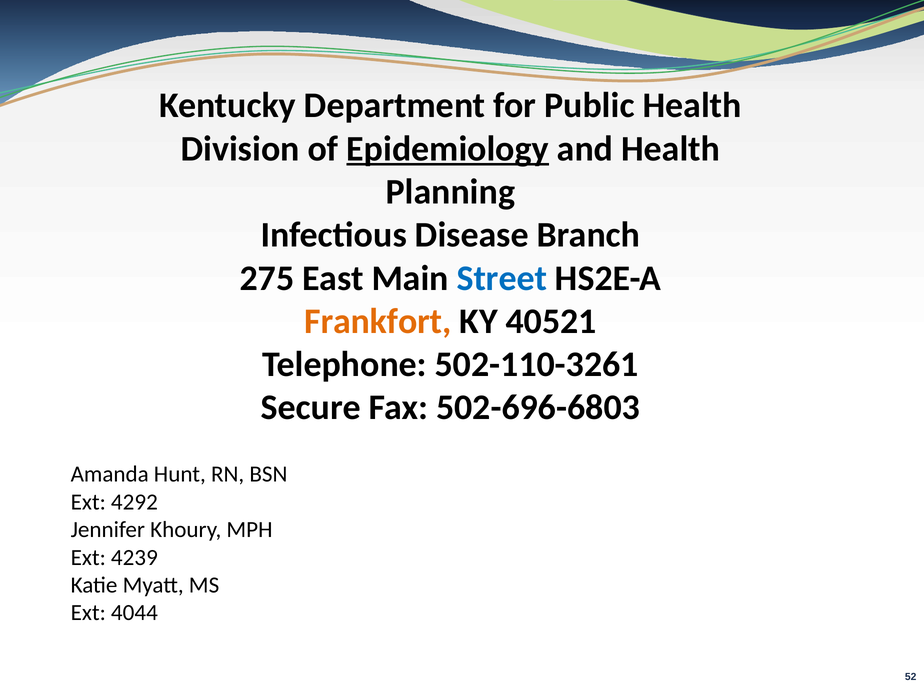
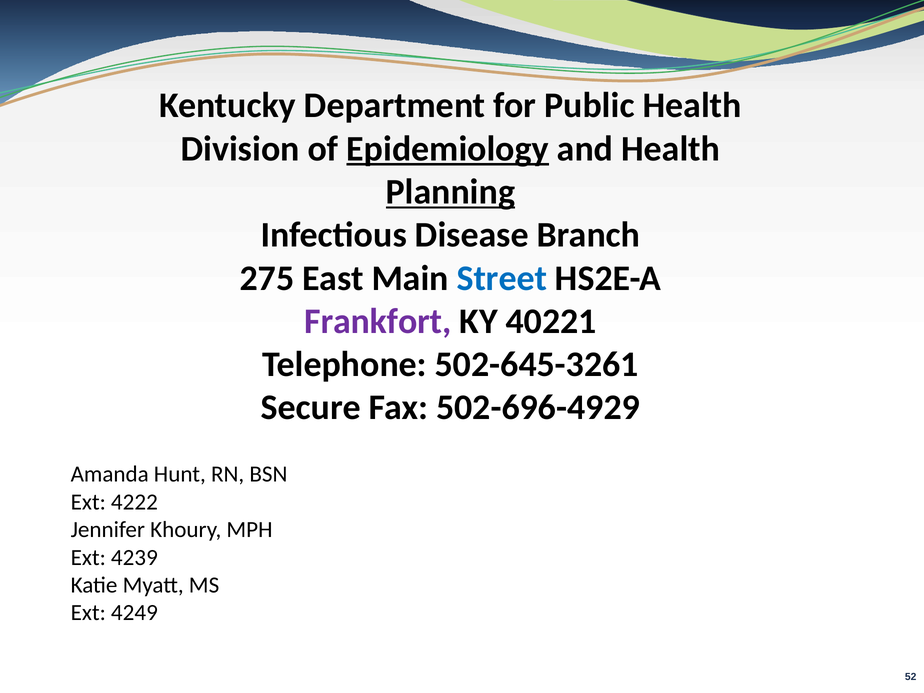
Planning underline: none -> present (450, 192)
Frankfort colour: orange -> purple (378, 321)
40521: 40521 -> 40221 (551, 321)
502-110-3261: 502-110-3261 -> 502-645-3261 (537, 364)
502-696-6803: 502-696-6803 -> 502-696-4929 (538, 408)
4292: 4292 -> 4222 (134, 502)
4044: 4044 -> 4249 (134, 613)
